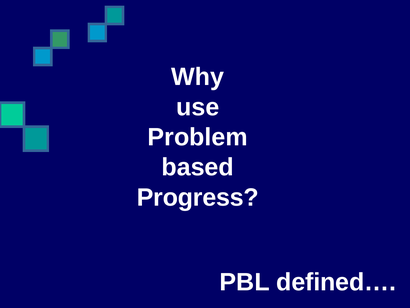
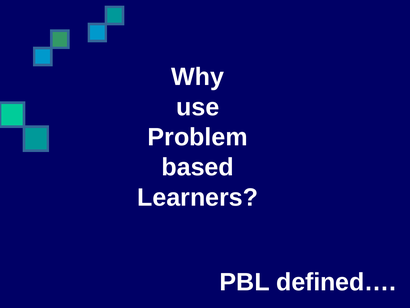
Progress: Progress -> Learners (198, 197)
